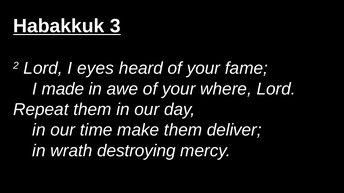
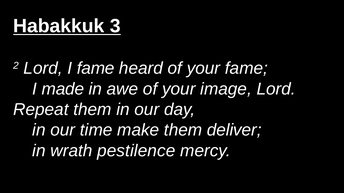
I eyes: eyes -> fame (96, 68)
where: where -> image (226, 89)
destroying: destroying -> pestilence (136, 151)
